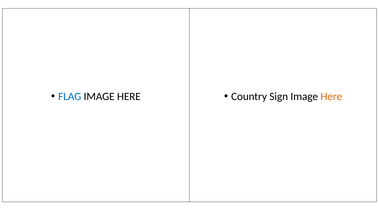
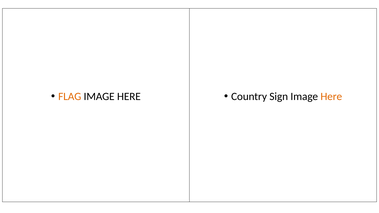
FLAG colour: blue -> orange (70, 97)
